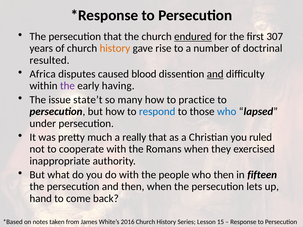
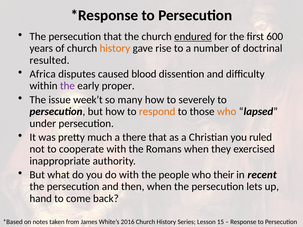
307: 307 -> 600 (275, 37)
and underline: present -> none (215, 74)
having: having -> proper (118, 86)
state’t: state’t -> week’t (88, 100)
practice: practice -> severely (197, 100)
respond colour: blue -> orange (157, 112)
who colour: blue -> orange (227, 112)
really: really -> there (134, 137)
who then: then -> their (224, 175)
fifteen: fifteen -> recent (262, 175)
